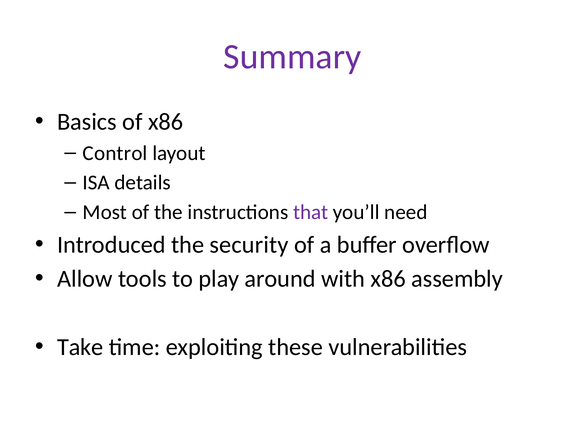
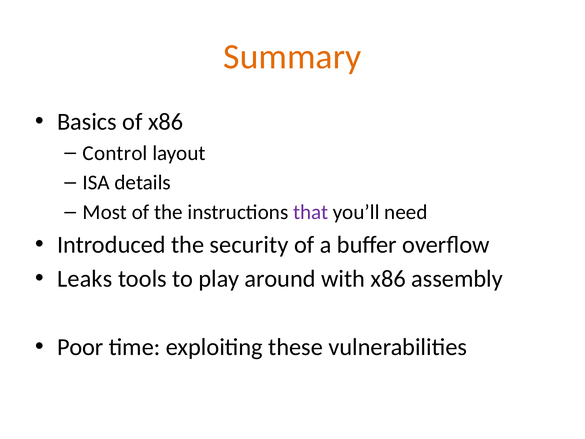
Summary colour: purple -> orange (292, 57)
Allow: Allow -> Leaks (85, 279)
Take: Take -> Poor (80, 347)
